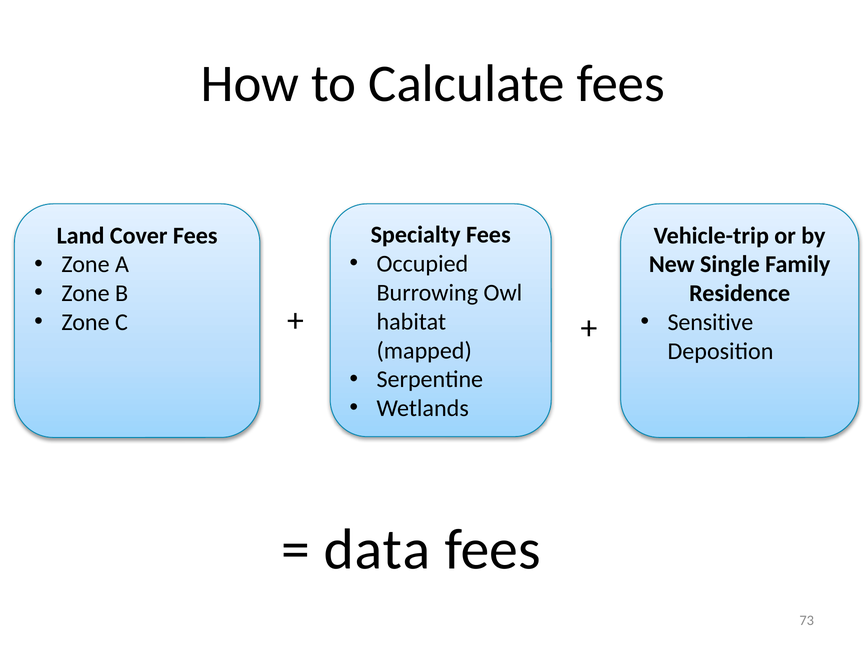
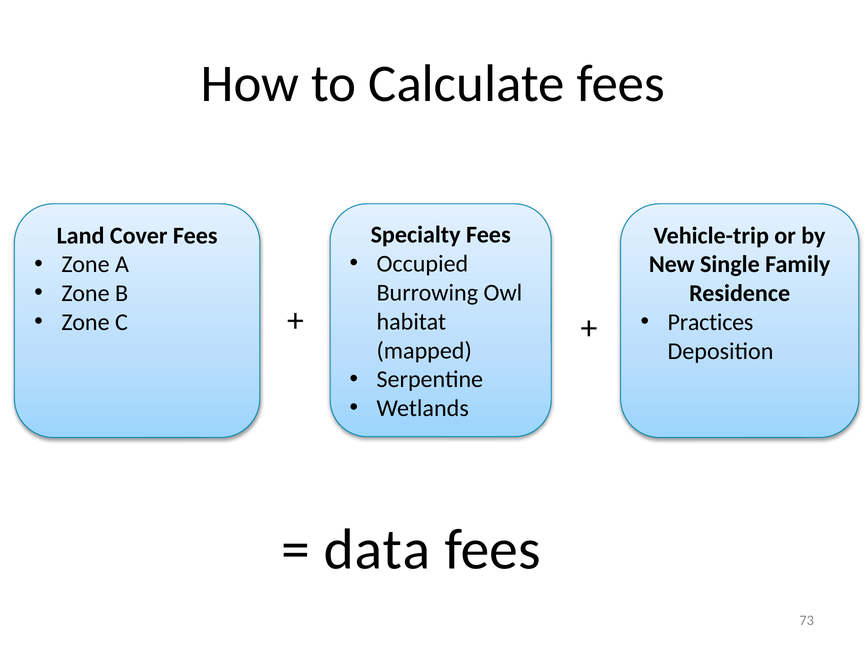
Sensitive: Sensitive -> Practices (710, 322)
